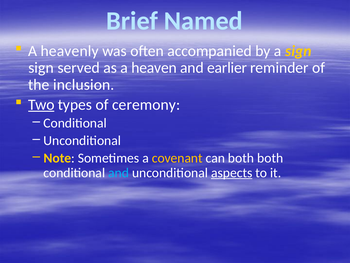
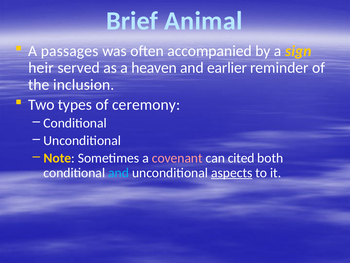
Named: Named -> Animal (203, 21)
heavenly: heavenly -> passages (70, 51)
sign: sign -> heir (41, 68)
Two underline: present -> none (41, 104)
covenant colour: yellow -> pink (177, 158)
can both: both -> cited (241, 158)
